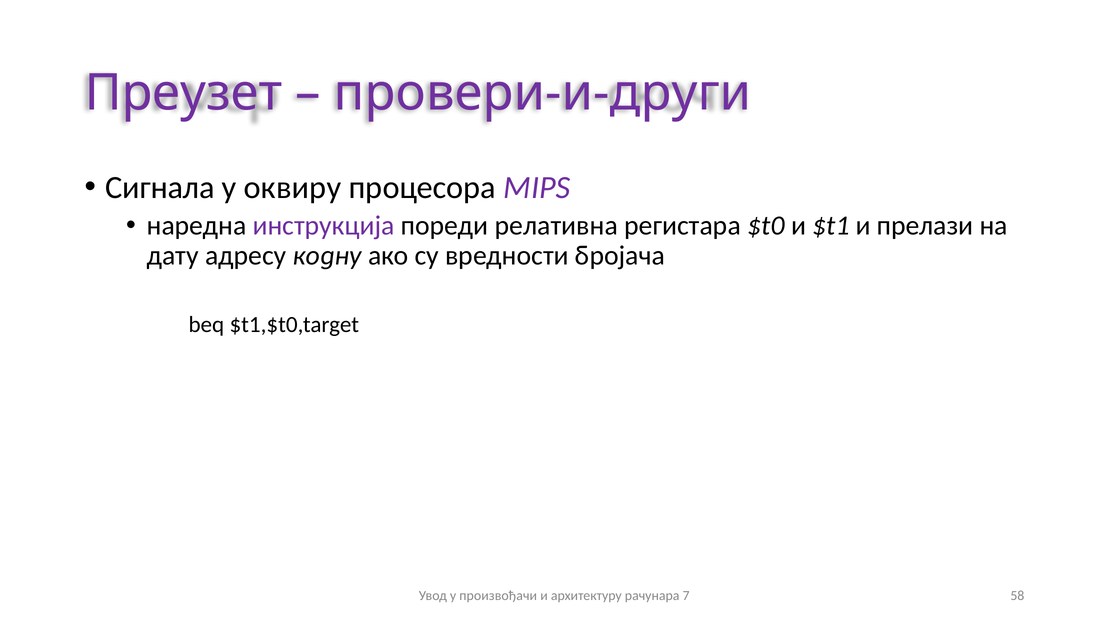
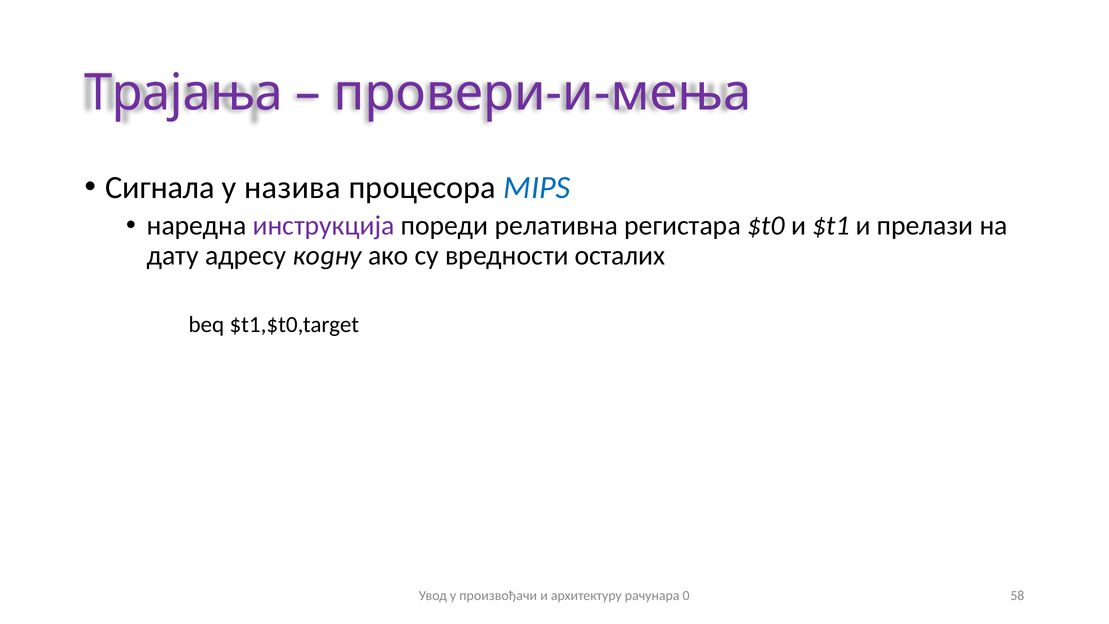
Преузет: Преузет -> Трајања (184, 93)
провери-и-други: провери-и-други -> провери-и-мења (543, 93)
оквиру: оквиру -> назива (292, 188)
MIPS colour: purple -> blue (537, 188)
бројача: бројача -> осталих (620, 256)
7: 7 -> 0 (686, 596)
